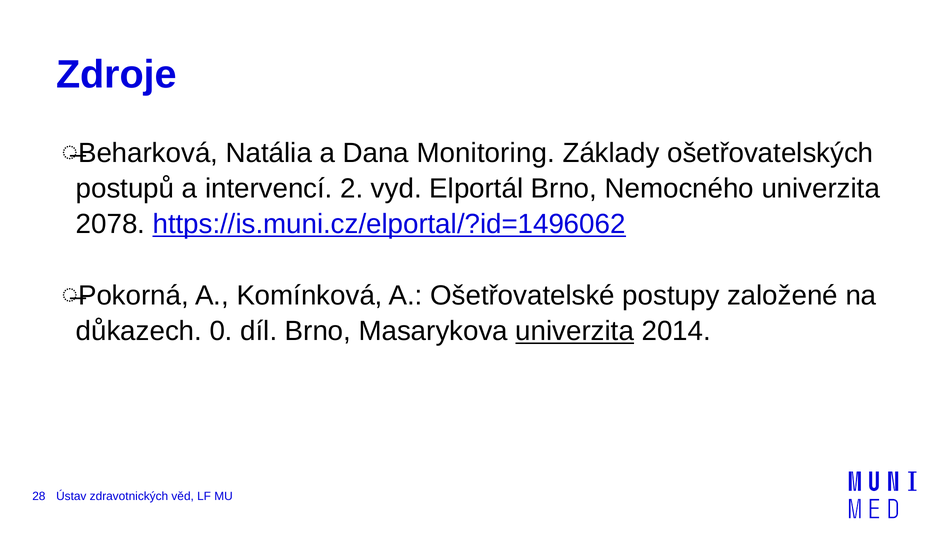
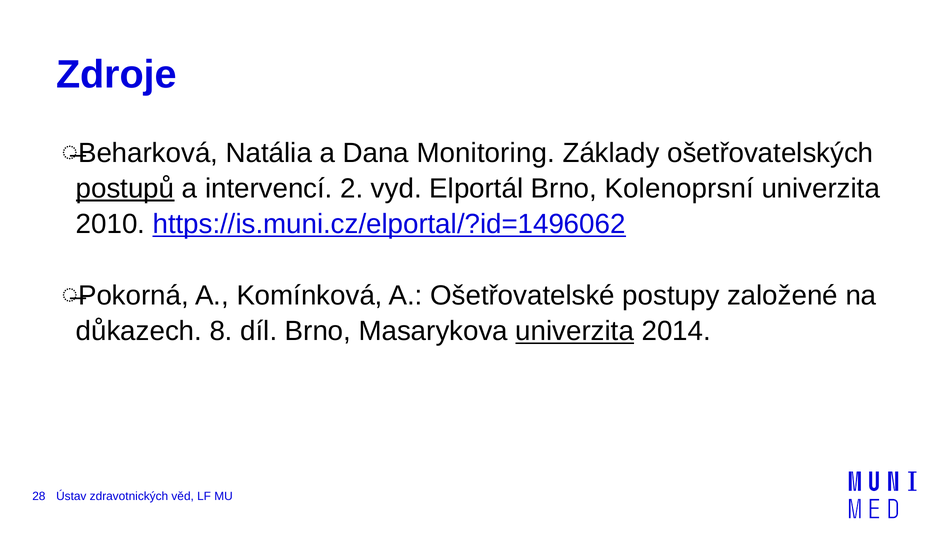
postupů underline: none -> present (125, 189)
Nemocného: Nemocného -> Kolenoprsní (679, 189)
2078: 2078 -> 2010 (110, 224)
0: 0 -> 8 (221, 331)
